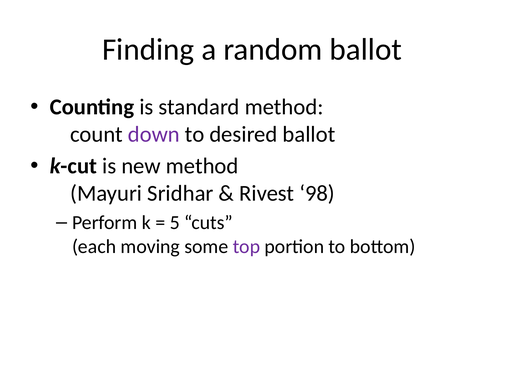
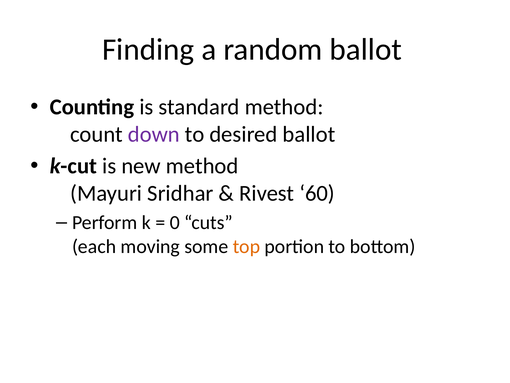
98: 98 -> 60 (317, 193)
5: 5 -> 0 (175, 222)
top colour: purple -> orange (246, 246)
